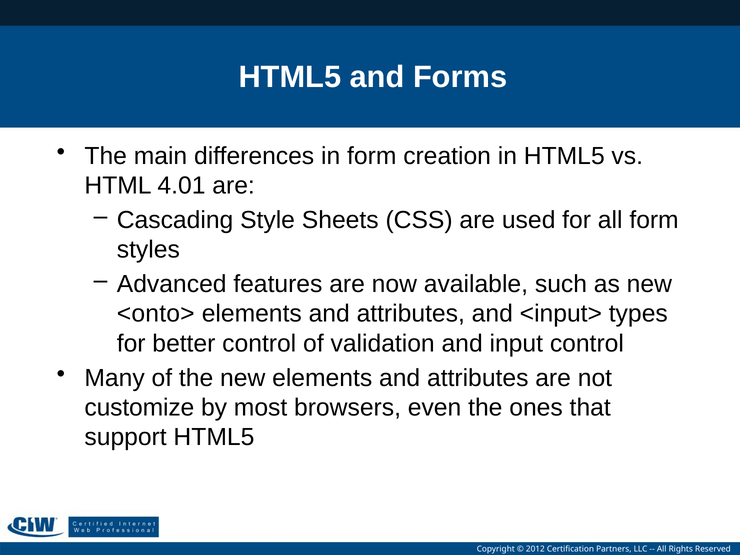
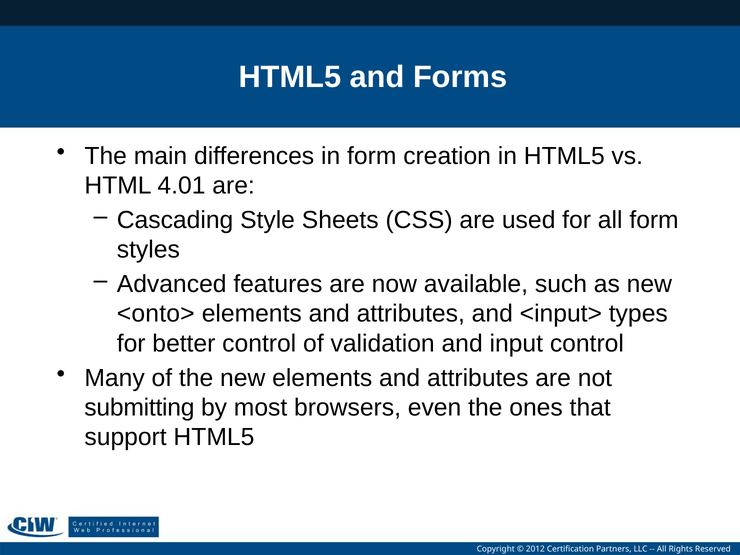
customize: customize -> submitting (139, 407)
